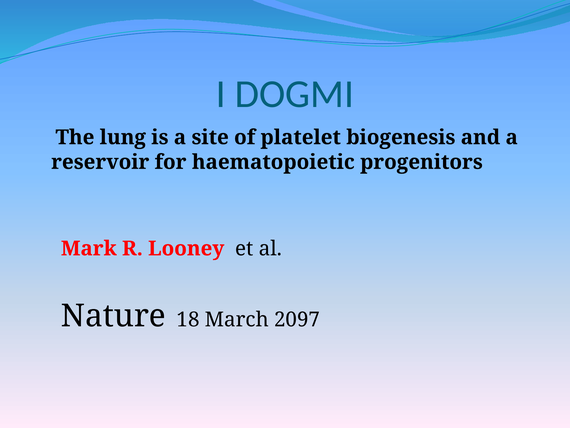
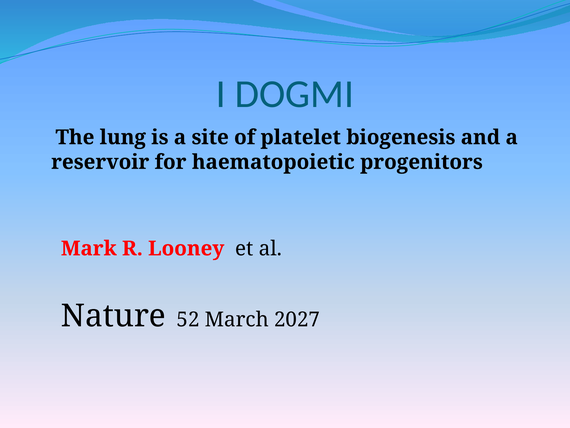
18: 18 -> 52 (188, 319)
2097: 2097 -> 2027 (297, 319)
